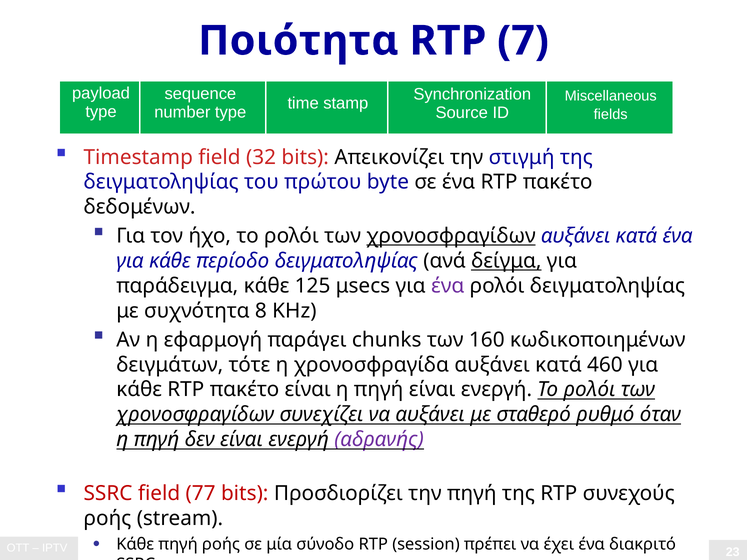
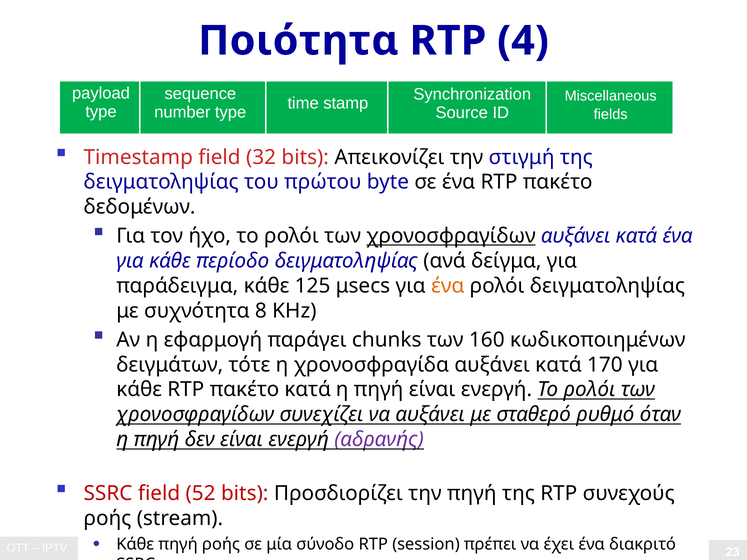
7: 7 -> 4 (523, 41)
δείγμα underline: present -> none (506, 261)
ένα colour: purple -> orange (448, 286)
460: 460 -> 170 (605, 365)
πακέτο είναι: είναι -> κατά (308, 390)
77: 77 -> 52 (201, 494)
